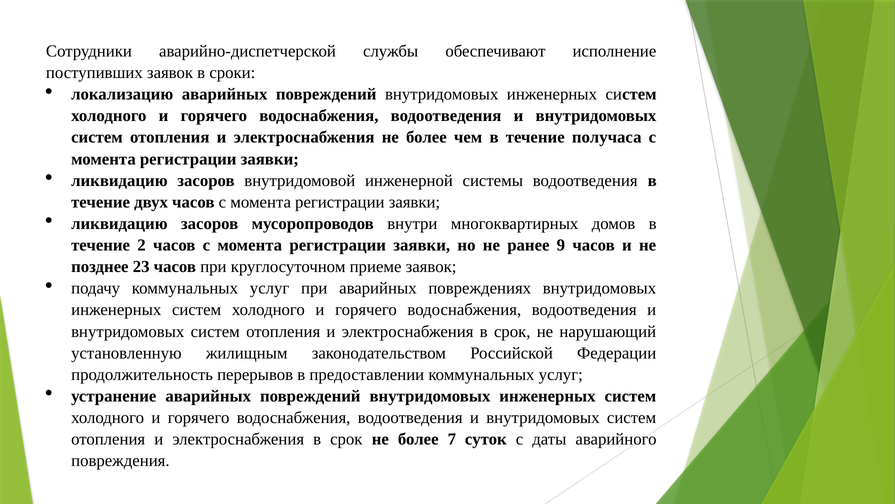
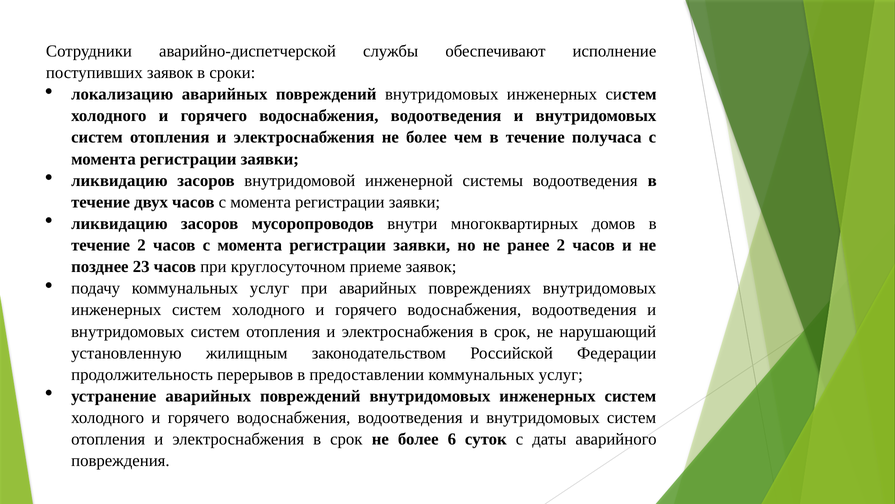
ранее 9: 9 -> 2 (561, 245)
7: 7 -> 6 (452, 439)
